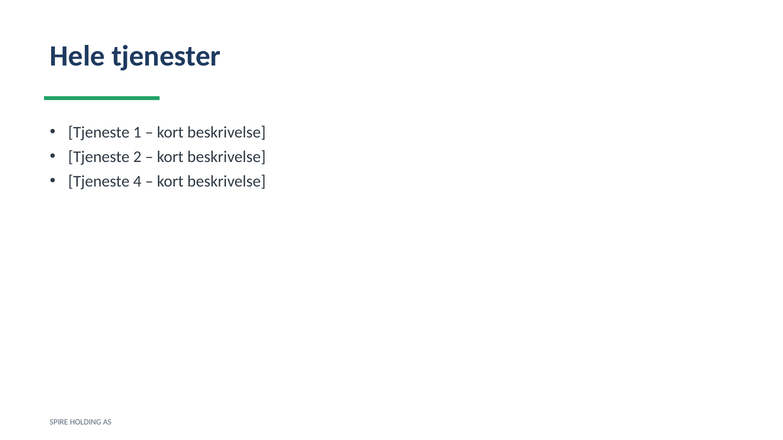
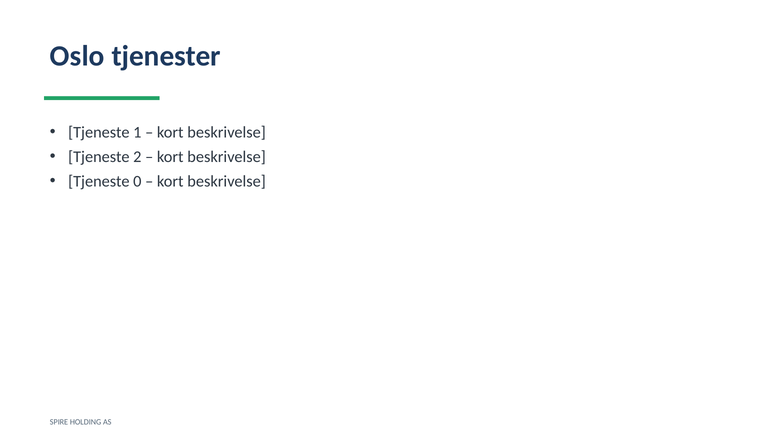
Hele: Hele -> Oslo (77, 56)
4: 4 -> 0 (137, 182)
